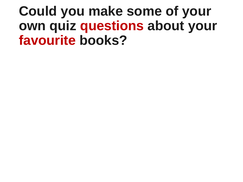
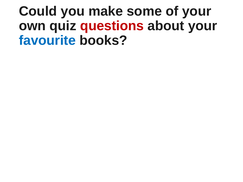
favourite colour: red -> blue (47, 40)
